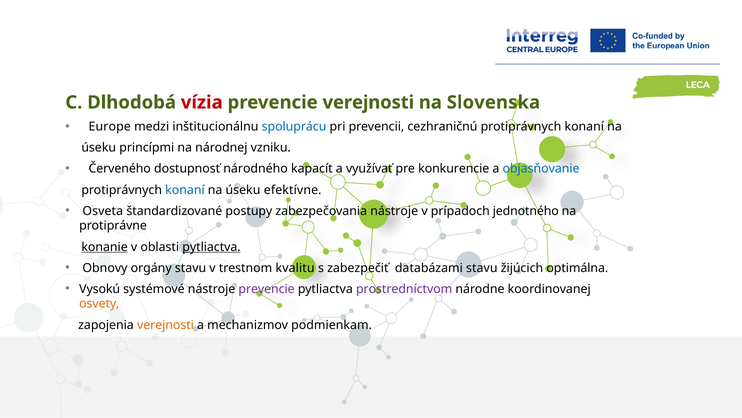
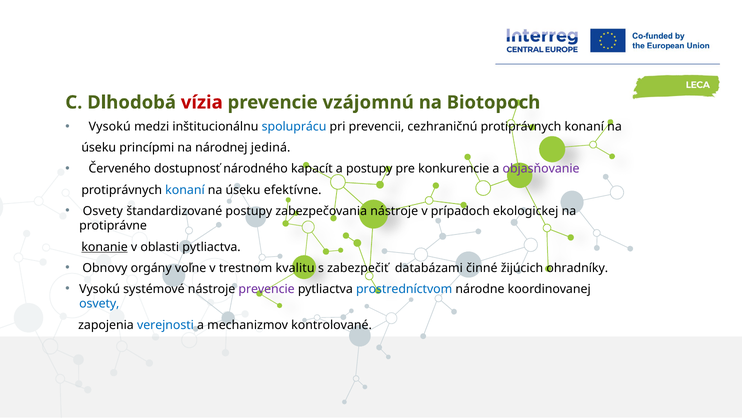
prevencie verejnosti: verejnosti -> vzájomnú (368, 102)
Slovenska: Slovenska -> Biotopoch (493, 102)
Europe: Europe -> Vysokú (110, 127)
vzniku: vzniku -> jediná (271, 148)
a využívať: využívať -> postupy (369, 169)
objasňovanie colour: blue -> purple (541, 169)
Osveta: Osveta -> Osvety (103, 211)
jednotného: jednotného -> ekologickej (526, 211)
pytliactva underline: present -> none (212, 247)
orgány stavu: stavu -> voľne (191, 268)
databázami stavu: stavu -> činné (482, 268)
optimálna: optimálna -> ohradníky (577, 268)
prostredníctvom colour: purple -> blue (404, 289)
osvety colour: orange -> blue (99, 303)
verejnosti colour: orange -> blue (165, 325)
podmienkam: podmienkam -> kontrolované (332, 325)
